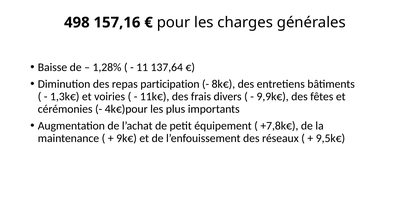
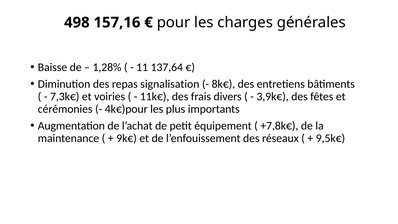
participation: participation -> signalisation (170, 84)
1,3k€: 1,3k€ -> 7,3k€ (65, 97)
9,9k€: 9,9k€ -> 3,9k€ (273, 97)
